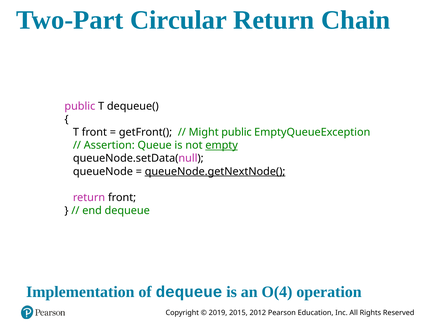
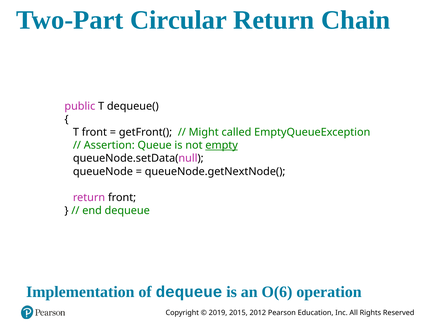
Might public: public -> called (236, 132)
queueNode.getNextNode( underline: present -> none (215, 172)
O(4: O(4 -> O(6 (277, 292)
